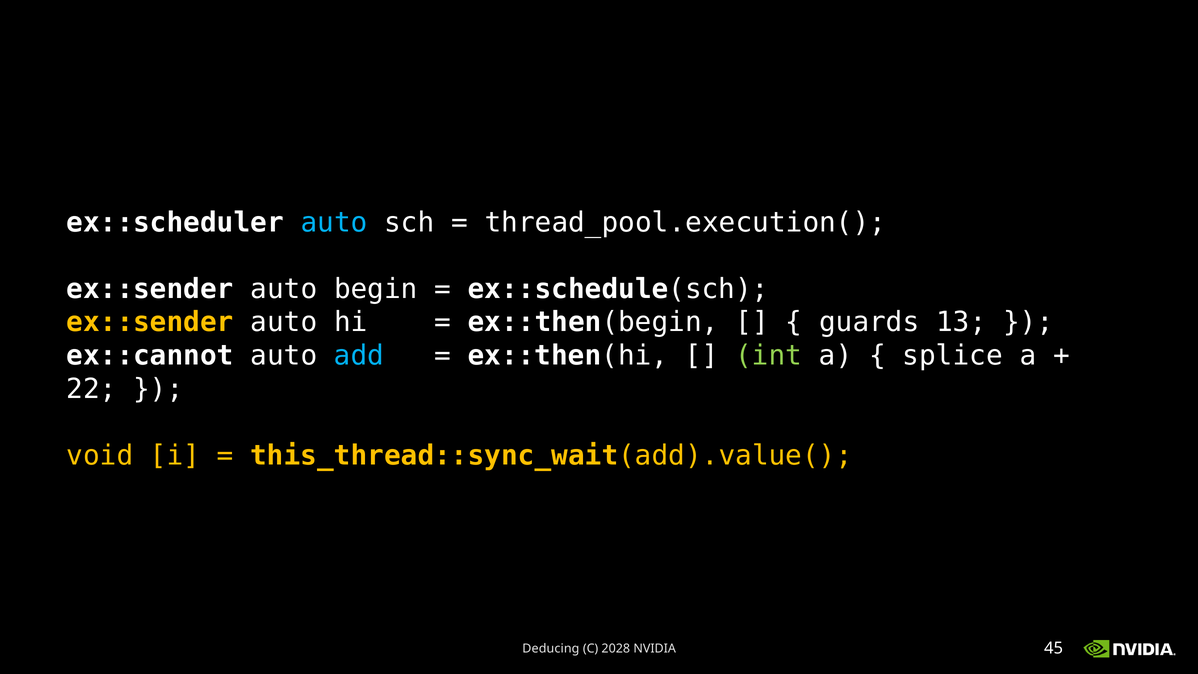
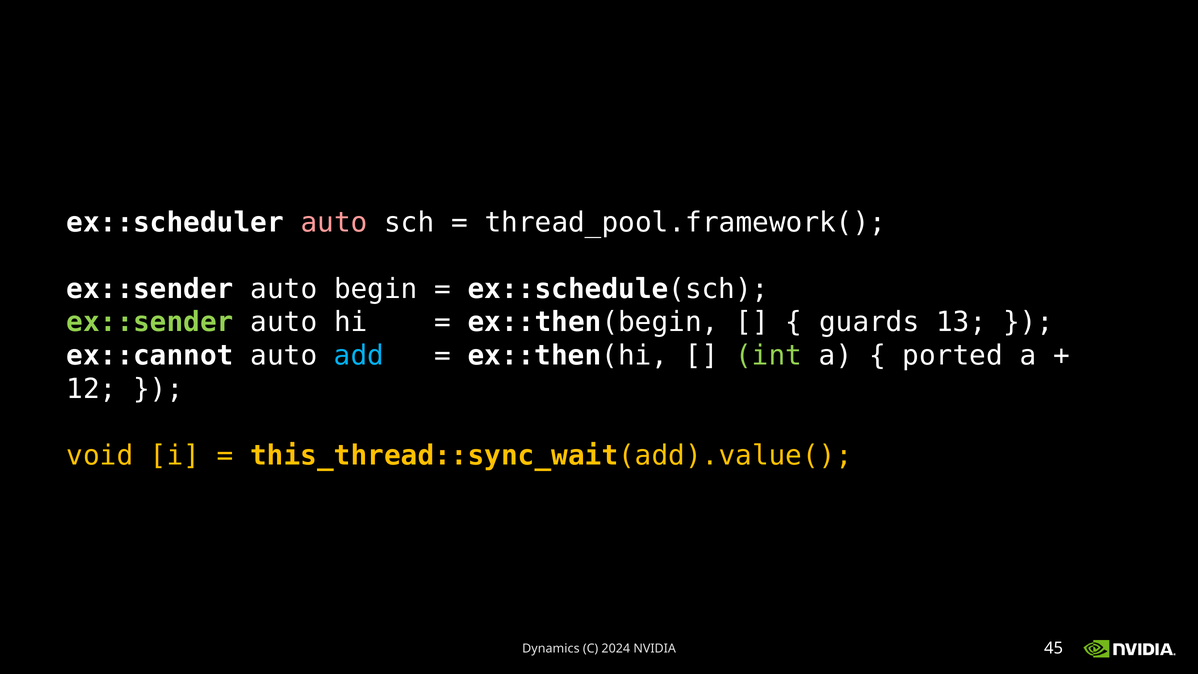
auto colour: light blue -> pink (334, 222)
thread_pool.execution(: thread_pool.execution( -> thread_pool.framework( (685, 222)
ex::sender colour: yellow -> light green (150, 322)
splice: splice -> ported (953, 356)
22: 22 -> 12 (91, 389)
Deducing: Deducing -> Dynamics (551, 648)
2028: 2028 -> 2024 (616, 648)
